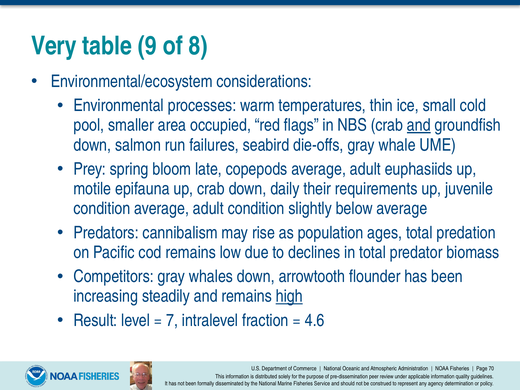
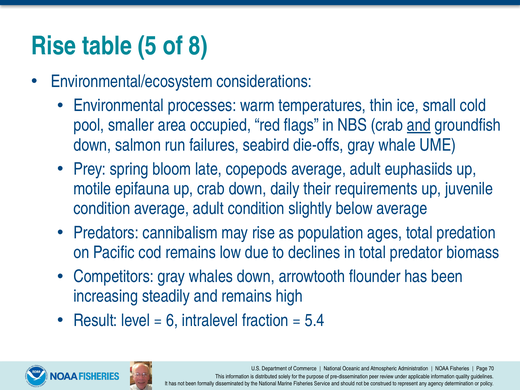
Very: Very -> Rise (54, 46)
9: 9 -> 5 (147, 46)
high underline: present -> none (289, 296)
7: 7 -> 6 (172, 320)
4.6: 4.6 -> 5.4 (315, 320)
